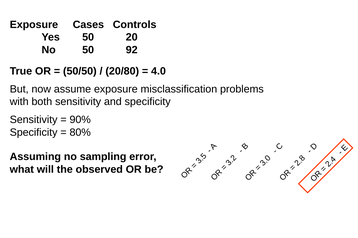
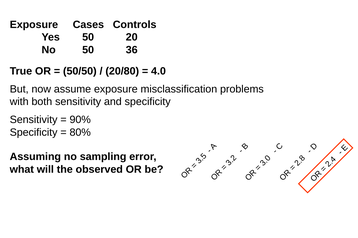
92: 92 -> 36 (132, 50)
